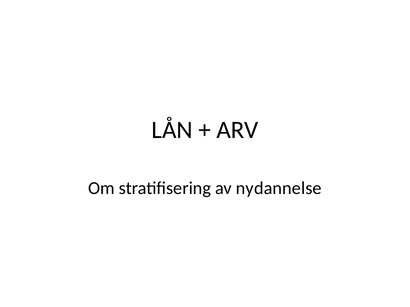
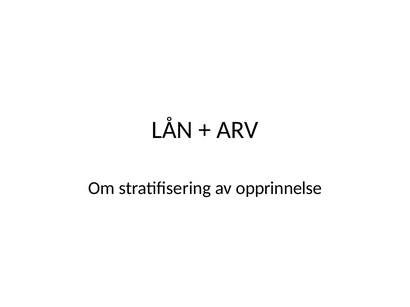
nydannelse: nydannelse -> opprinnelse (279, 189)
